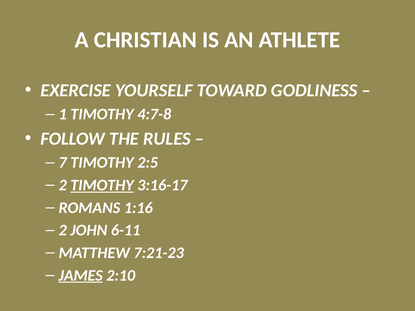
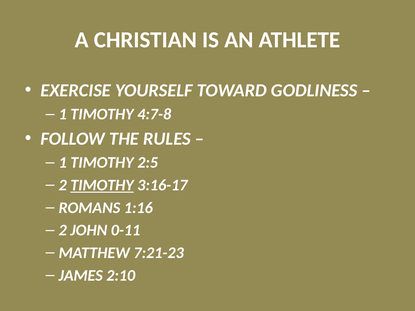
7: 7 -> 1 (63, 163)
6-11: 6-11 -> 0-11 (126, 230)
JAMES underline: present -> none (81, 276)
